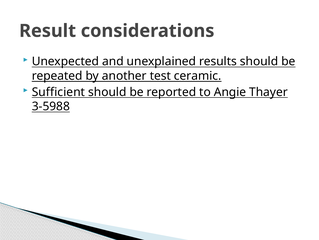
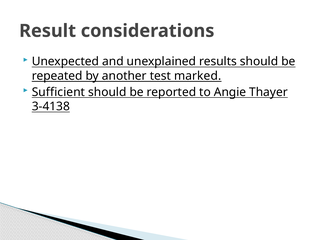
ceramic: ceramic -> marked (198, 76)
3-5988: 3-5988 -> 3-4138 (51, 106)
